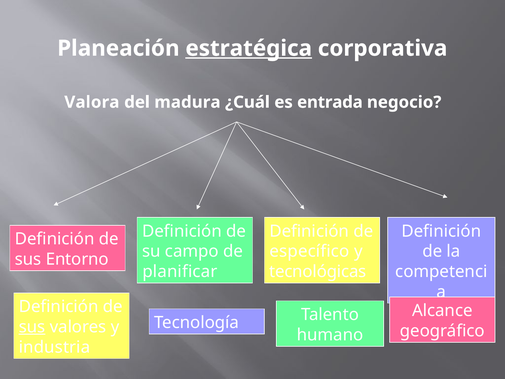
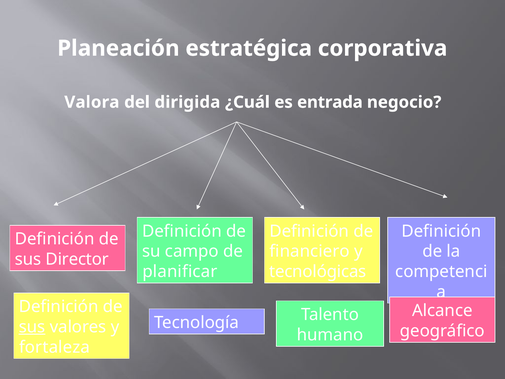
estratégica underline: present -> none (249, 48)
madura: madura -> dirigida (187, 102)
específico: específico -> financiero (310, 251)
Entorno: Entorno -> Director (77, 259)
industria: industria -> fortaleza (55, 347)
